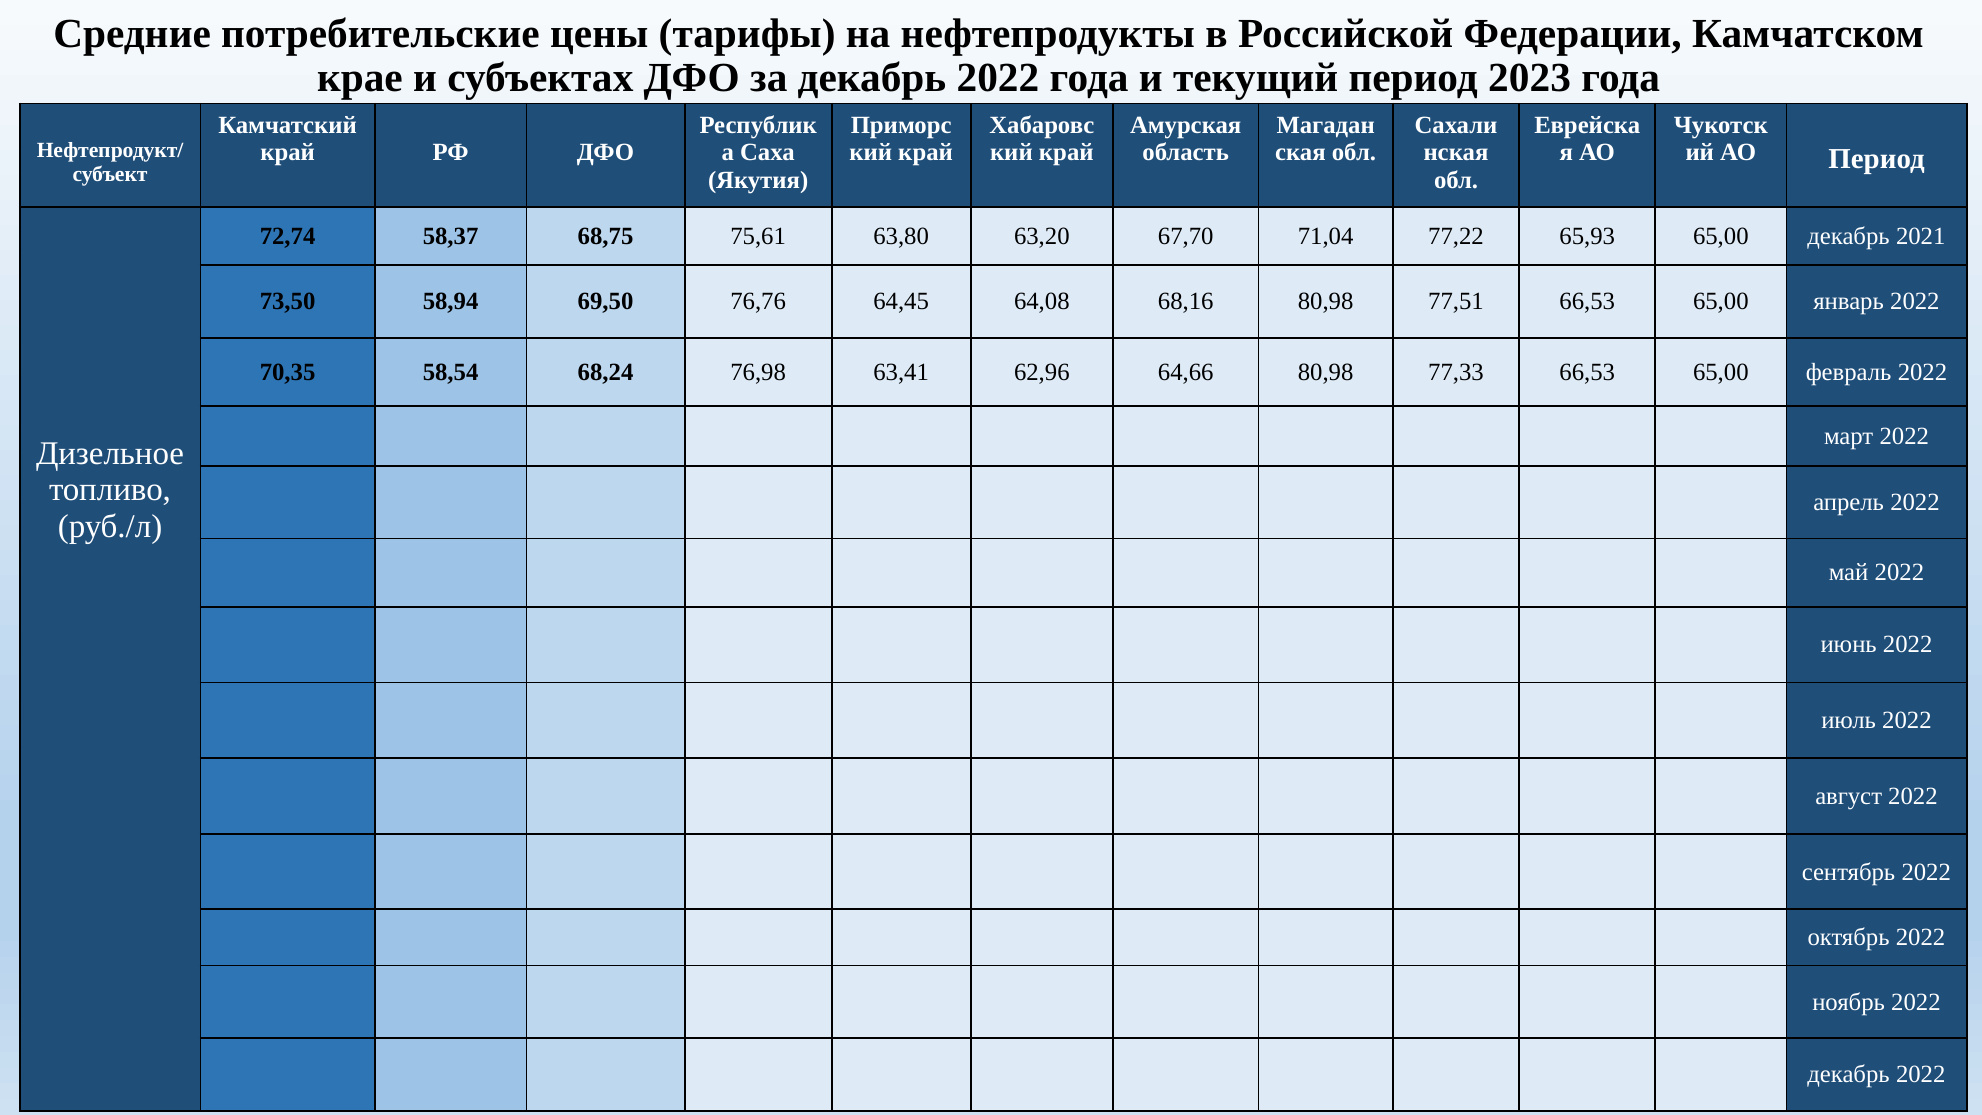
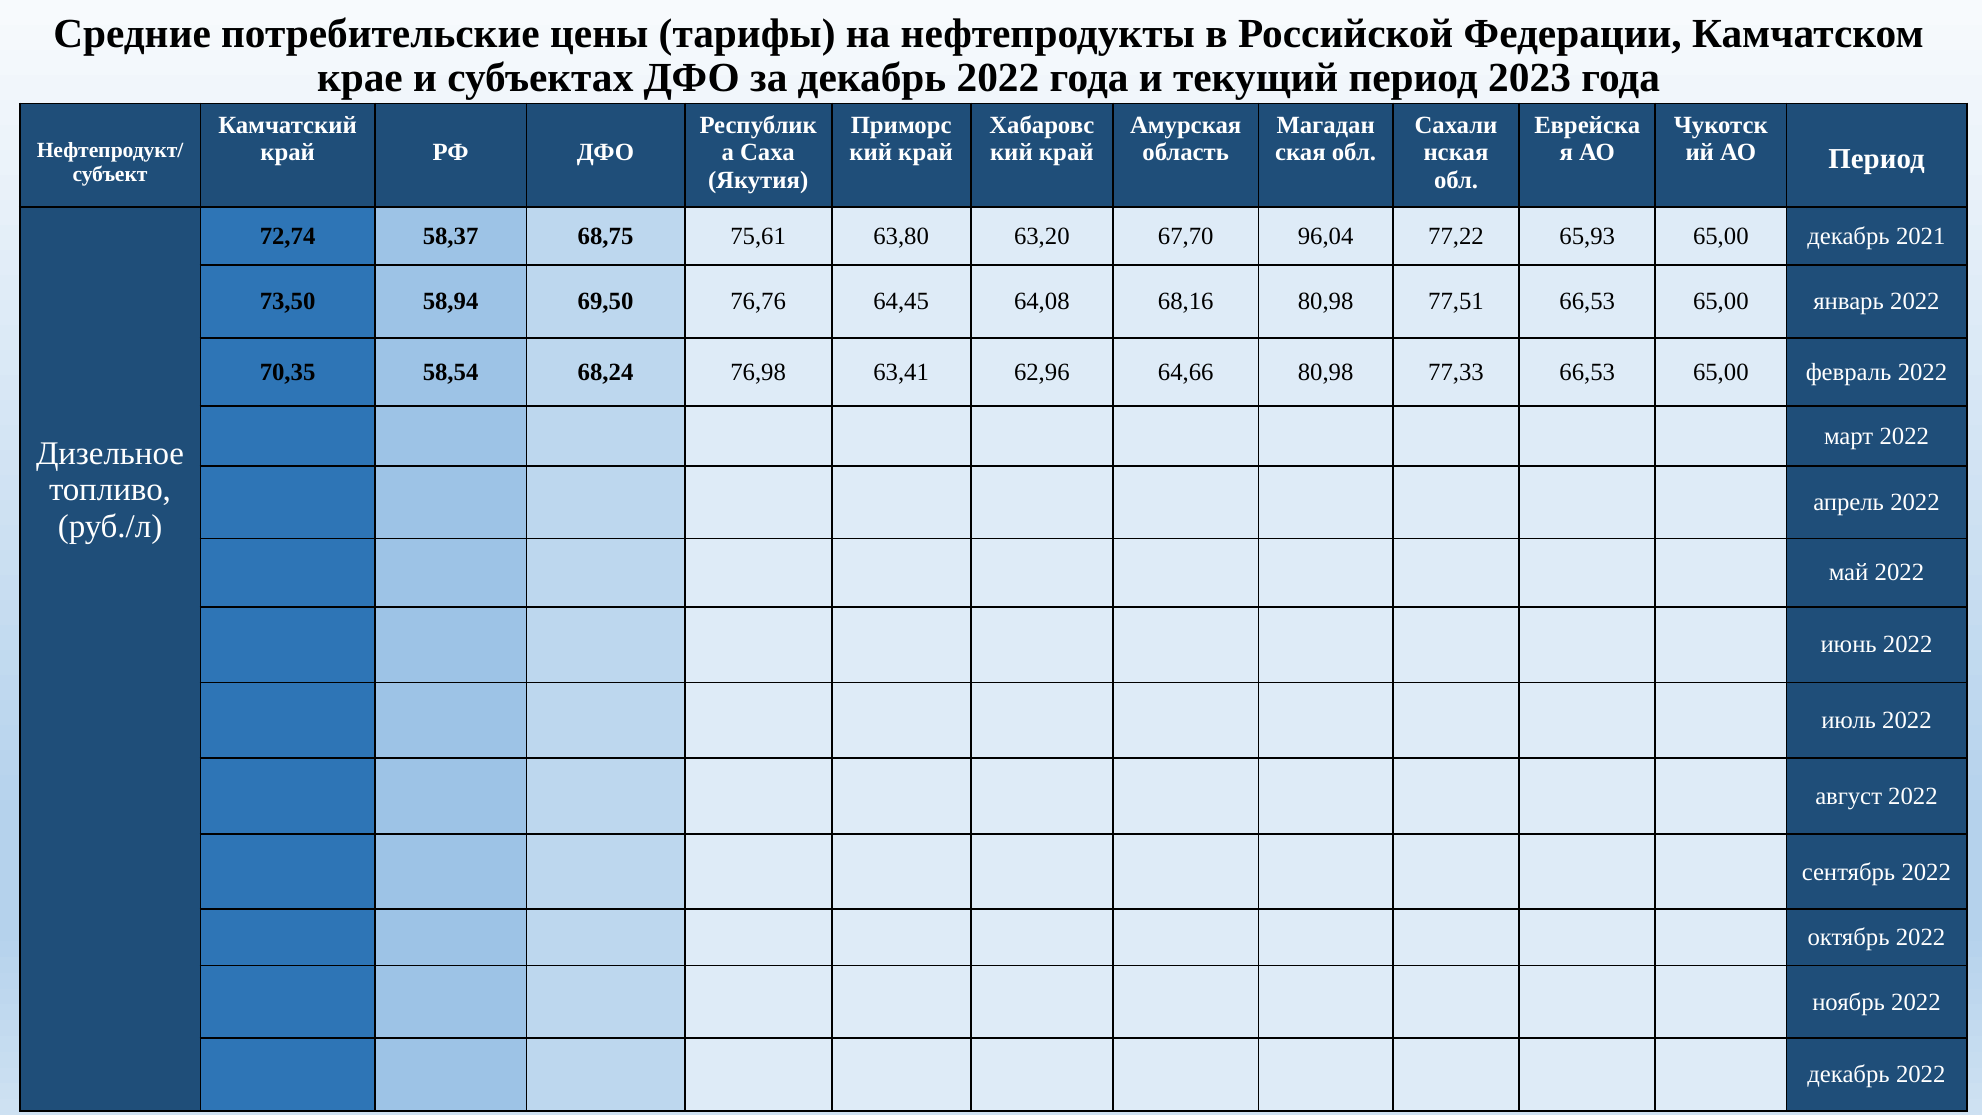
71,04: 71,04 -> 96,04 (1326, 236)
